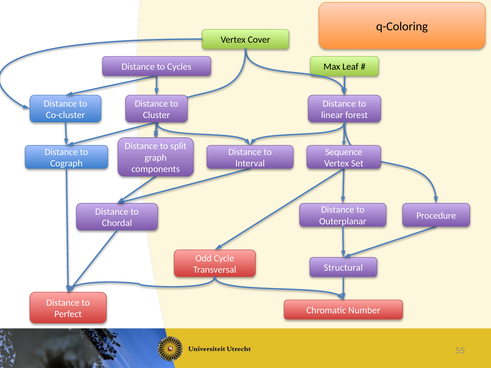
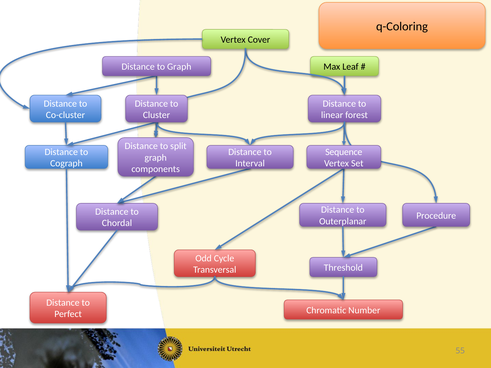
to Cycles: Cycles -> Graph (179, 67)
Structural: Structural -> Threshold (343, 268)
